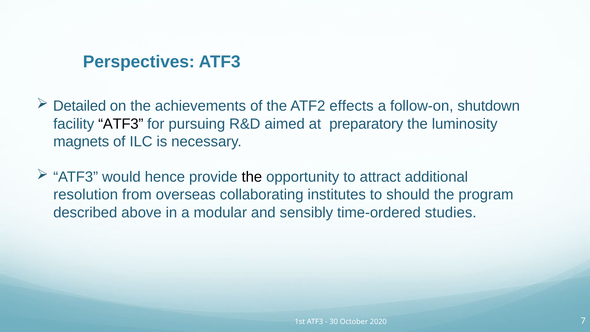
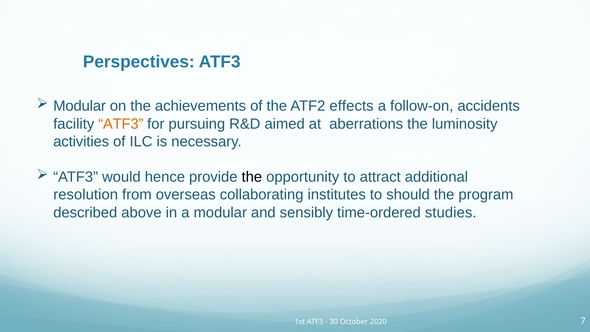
Detailed: Detailed -> Modular (80, 106)
shutdown: shutdown -> accidents (489, 106)
ATF3 colour: black -> orange (121, 124)
preparatory: preparatory -> aberrations (366, 124)
magnets: magnets -> activities (81, 141)
